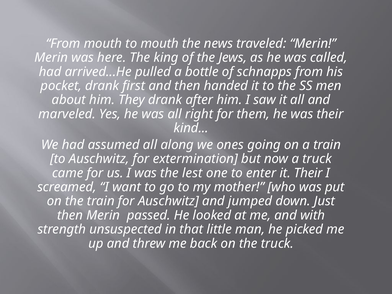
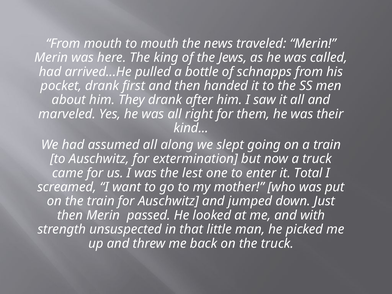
ones: ones -> slept (230, 145)
it Their: Their -> Total (308, 173)
